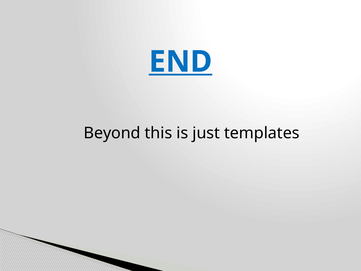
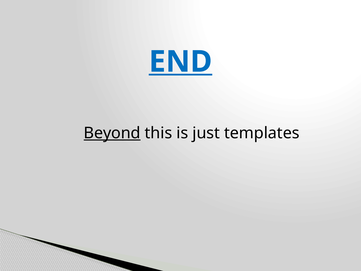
Beyond underline: none -> present (112, 133)
